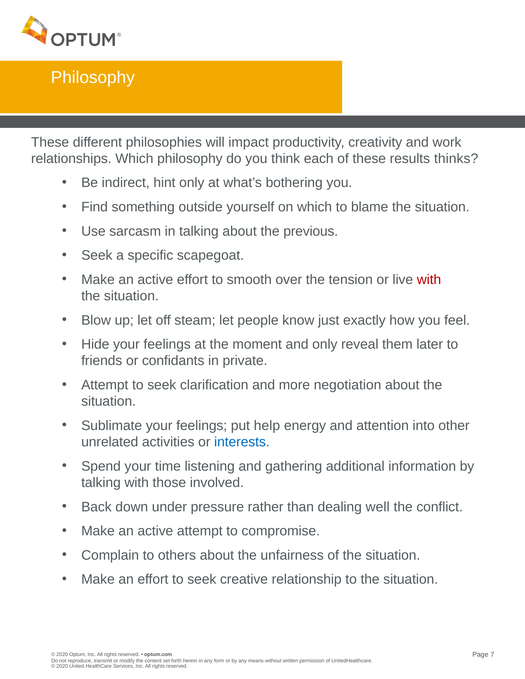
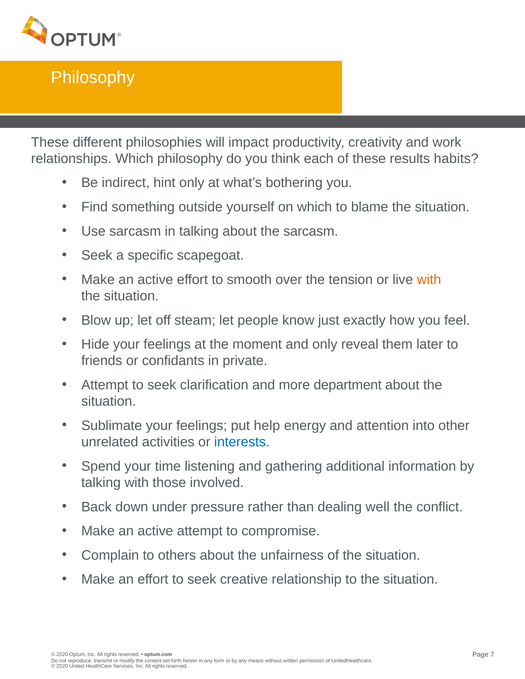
thinks: thinks -> habits (456, 159)
the previous: previous -> sarcasm (311, 231)
with colour: red -> orange (429, 280)
negotiation: negotiation -> department (348, 385)
